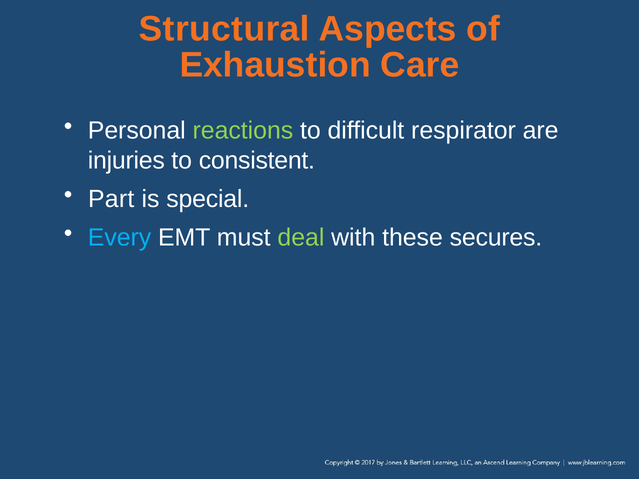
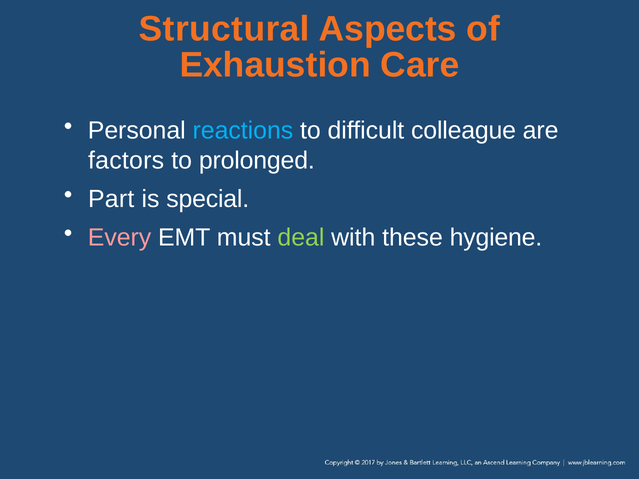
reactions colour: light green -> light blue (243, 131)
respirator: respirator -> colleague (464, 131)
injuries: injuries -> factors (126, 160)
consistent: consistent -> prolonged (257, 160)
Every colour: light blue -> pink (120, 238)
secures: secures -> hygiene (496, 238)
